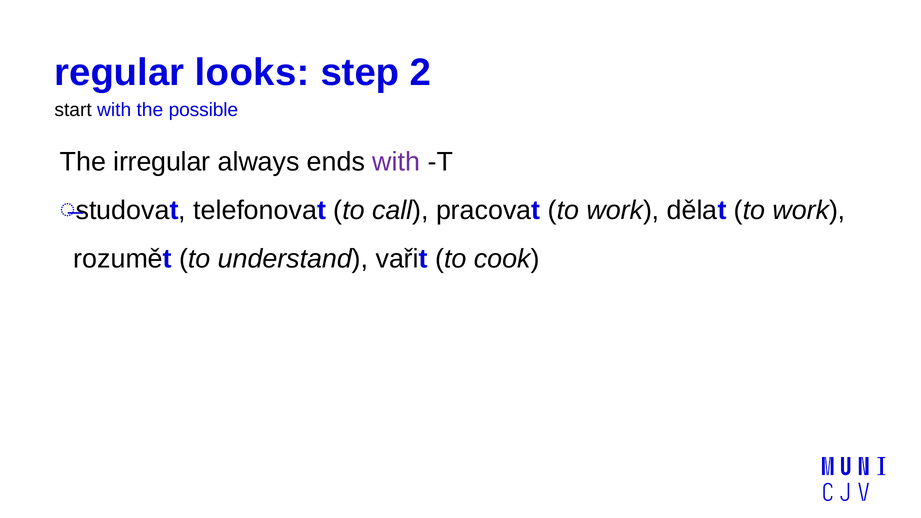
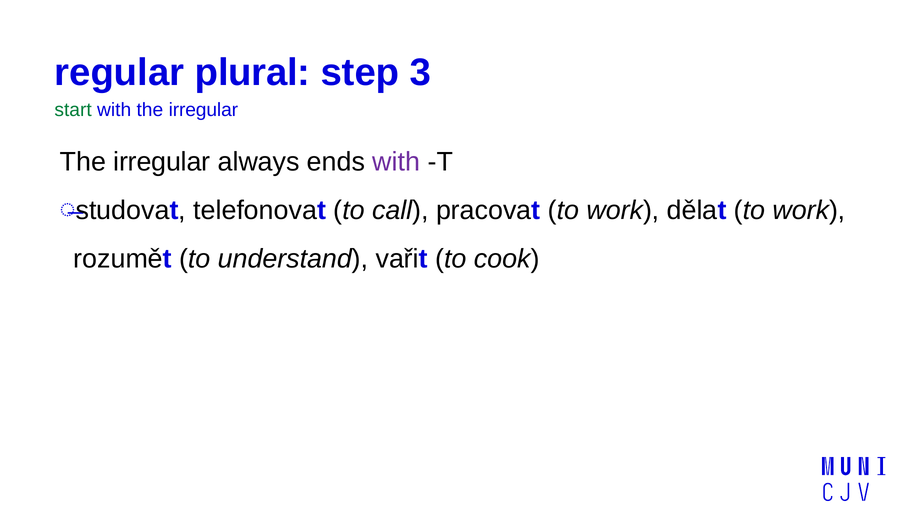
looks: looks -> plural (253, 72)
2: 2 -> 3 (421, 72)
start colour: black -> green (73, 110)
with the possible: possible -> irregular (203, 110)
